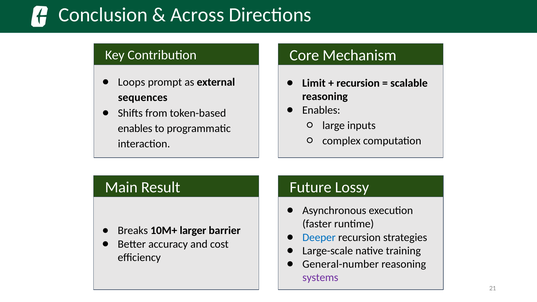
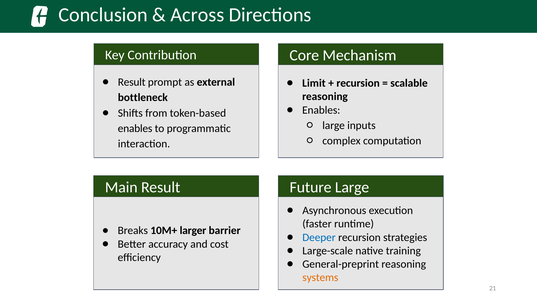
Loops: Loops -> Result (132, 82)
sequences: sequences -> bottleneck (143, 98)
Future Lossy: Lossy -> Large (352, 187)
General-number: General-number -> General-preprint (341, 264)
systems colour: purple -> orange (320, 278)
